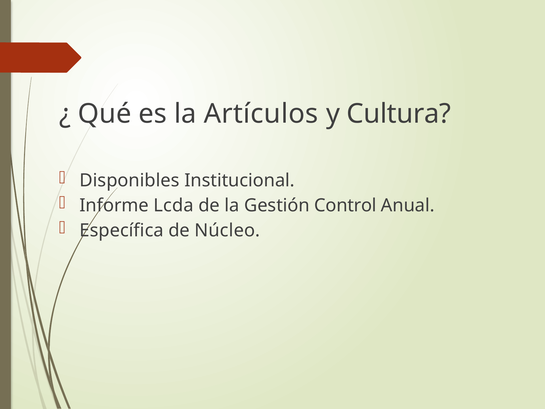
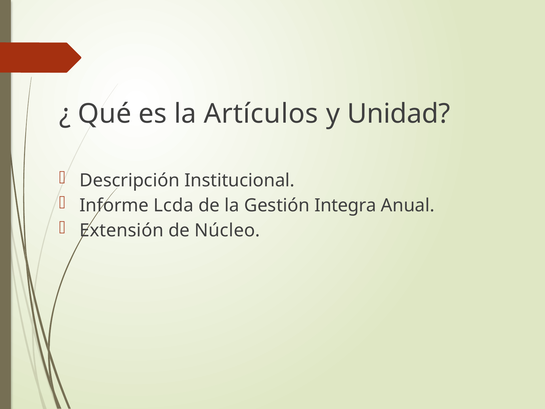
Cultura: Cultura -> Unidad (399, 114)
Disponibles: Disponibles -> Descripción (130, 180)
Control: Control -> Integra (345, 205)
Específica: Específica -> Extensión (122, 230)
